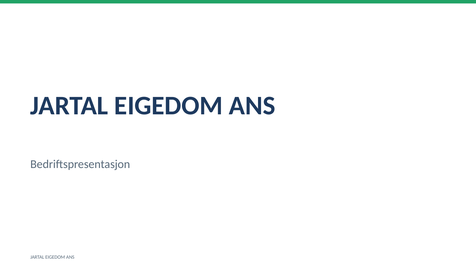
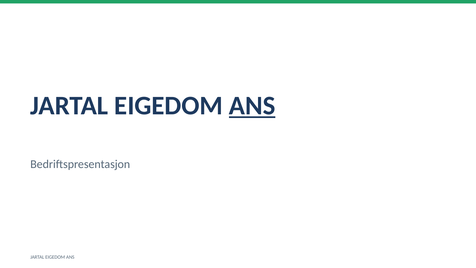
ANS underline: none -> present (252, 106)
